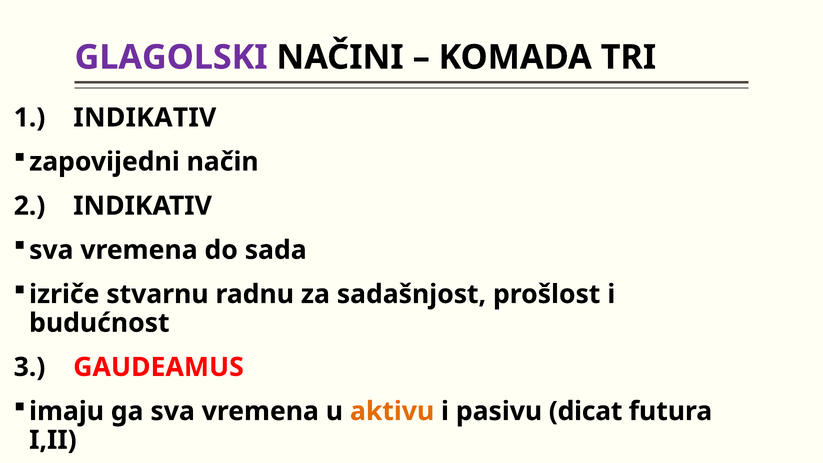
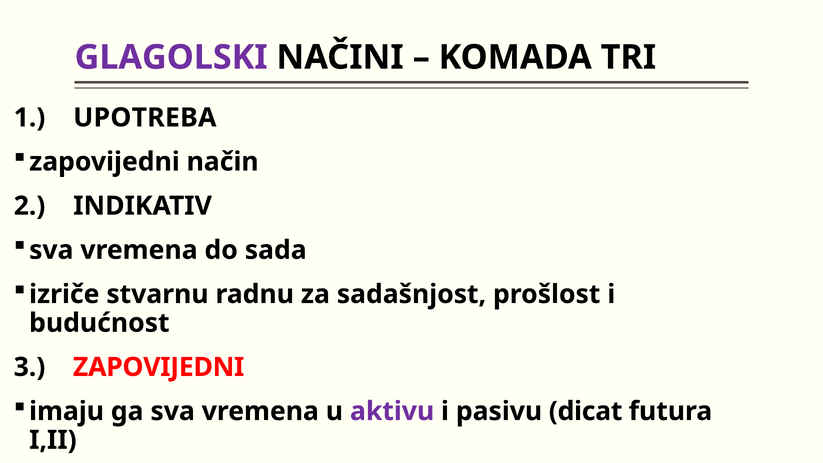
1 INDIKATIV: INDIKATIV -> UPOTREBA (145, 118)
3 GAUDEAMUS: GAUDEAMUS -> ZAPOVIJEDNI (159, 367)
aktivu colour: orange -> purple (392, 411)
